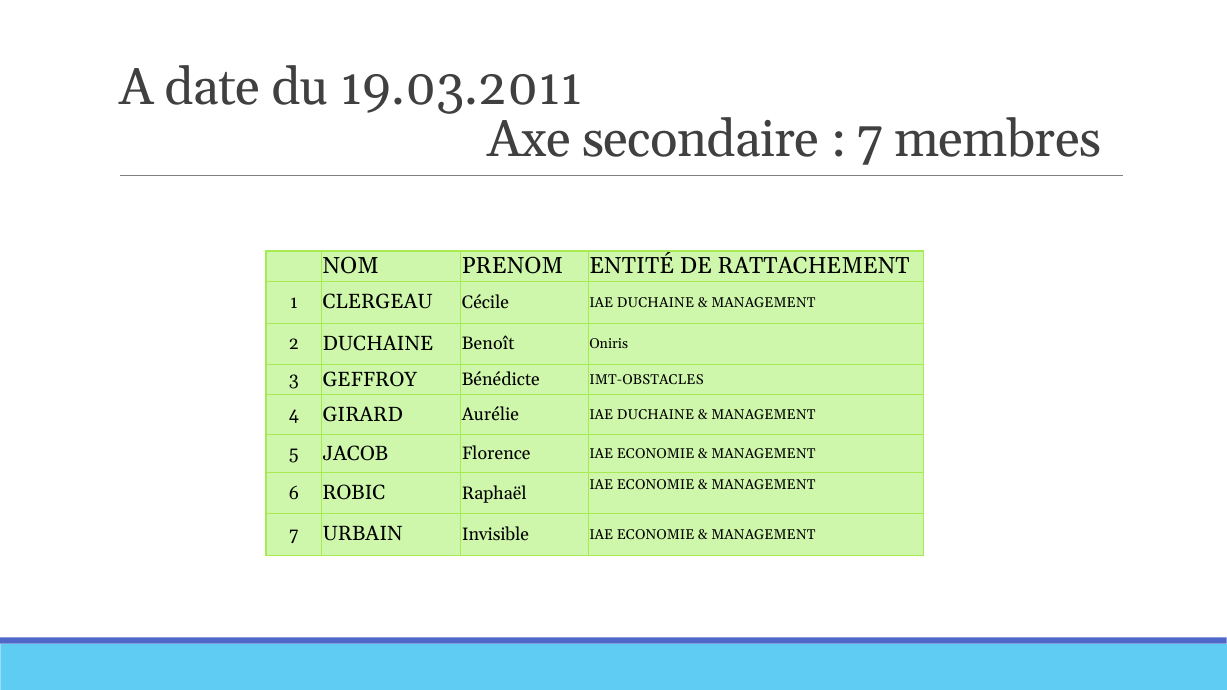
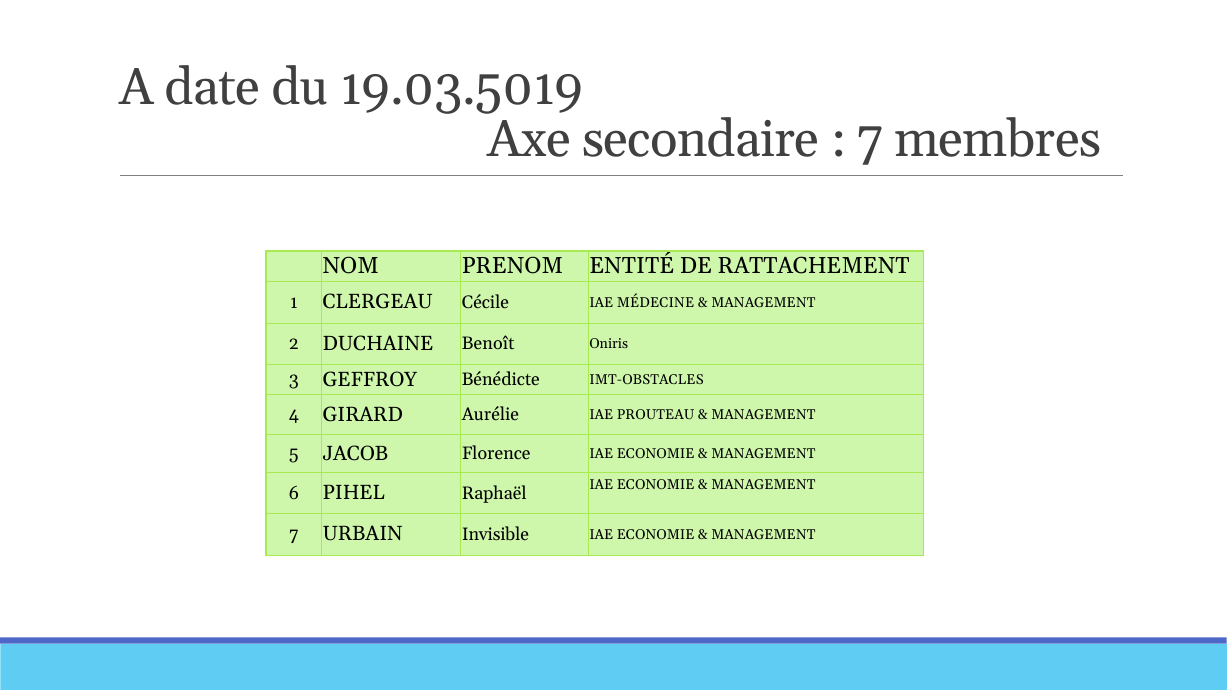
19.03.2011: 19.03.2011 -> 19.03.5019 (462, 87)
Cécile IAE DUCHAINE: DUCHAINE -> MÉDECINE (656, 302)
Aurélie IAE DUCHAINE: DUCHAINE -> PROUTEAU (656, 415)
ROBIC: ROBIC -> PIHEL (354, 493)
